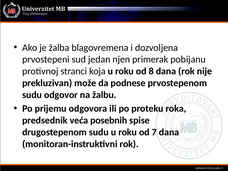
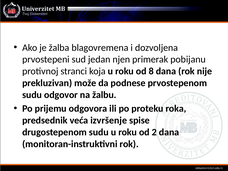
posebnih: posebnih -> izvršenje (109, 120)
7: 7 -> 2 (154, 132)
